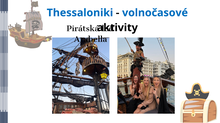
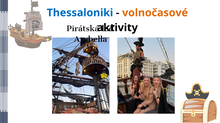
volnočasové colour: blue -> orange (155, 13)
